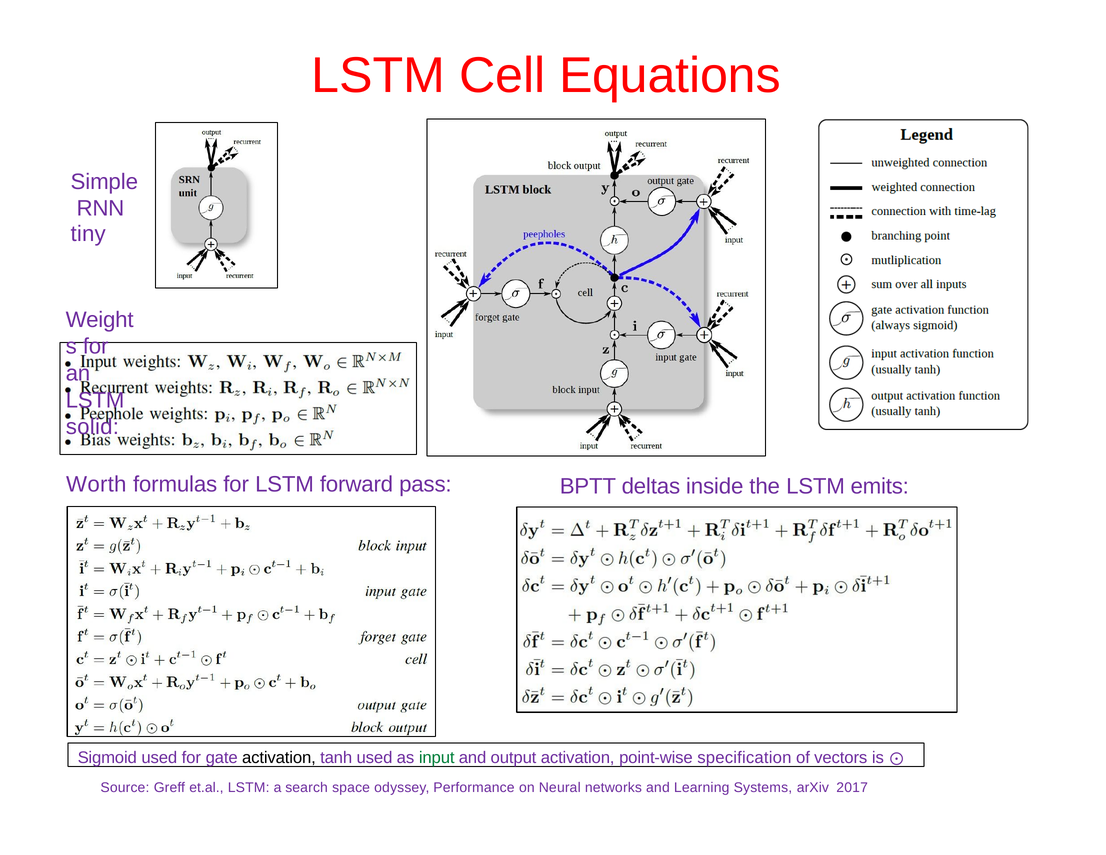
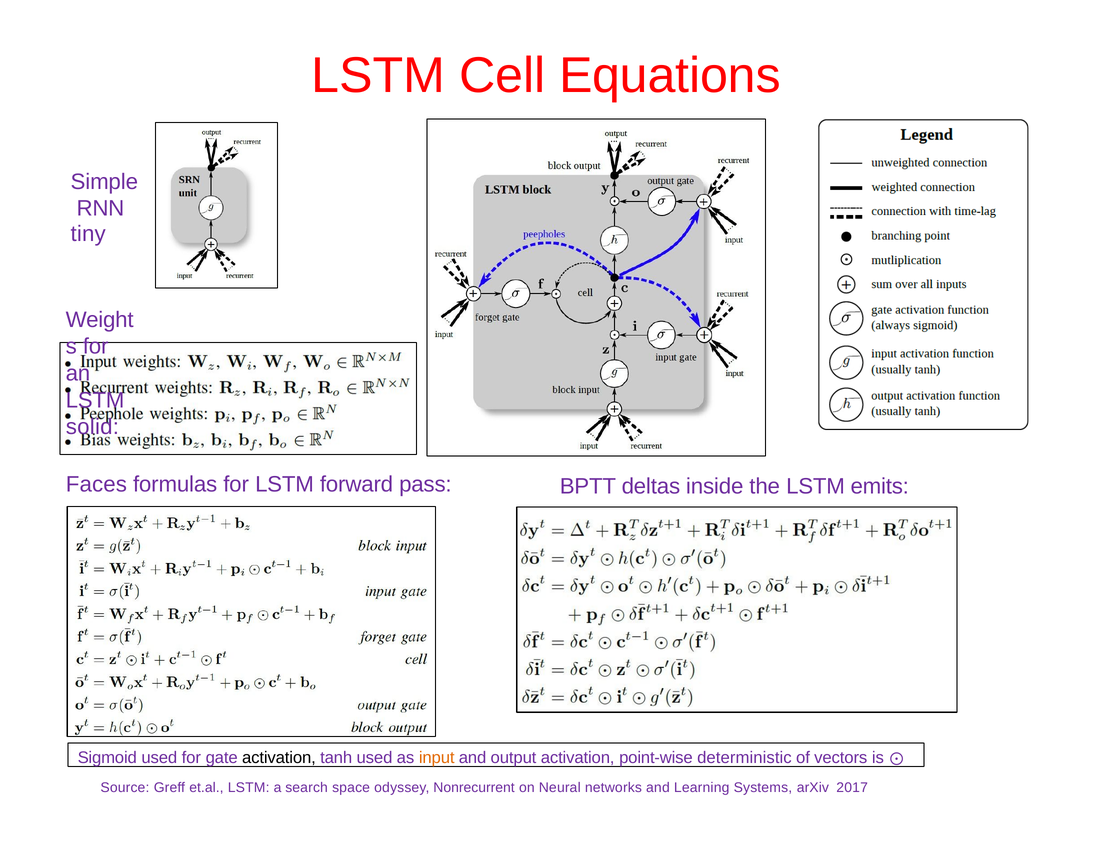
Worth: Worth -> Faces (96, 484)
input colour: green -> orange (437, 757)
specification: specification -> deterministic (744, 757)
Performance: Performance -> Nonrecurrent (474, 788)
